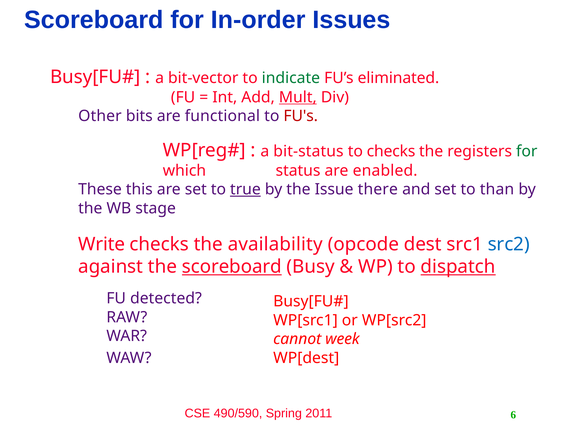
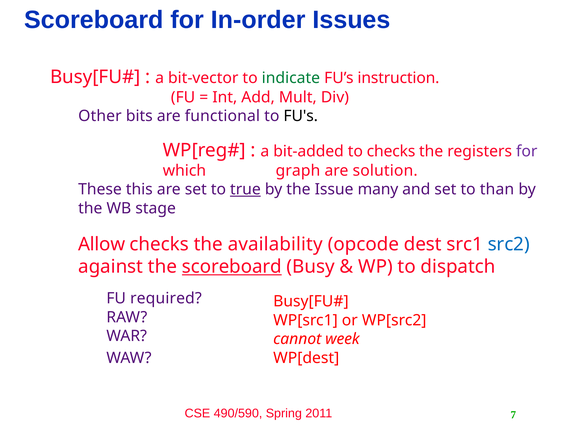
eliminated: eliminated -> instruction (398, 78)
Mult underline: present -> none (298, 97)
FU's colour: red -> black (301, 116)
bit-status: bit-status -> bit-added (309, 151)
for colour: green -> purple (527, 151)
status: status -> graph (298, 171)
enabled: enabled -> solution (385, 171)
there: there -> many (378, 189)
Write: Write -> Allow (102, 244)
dispatch underline: present -> none (458, 267)
detected: detected -> required (166, 298)
6: 6 -> 7 (513, 415)
